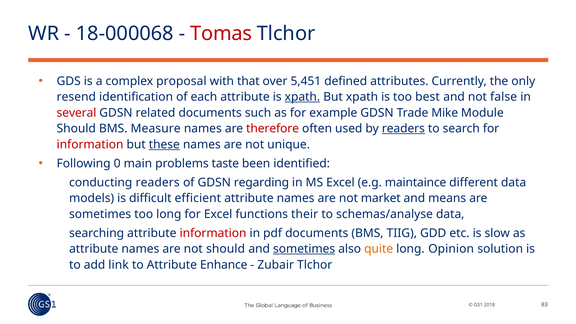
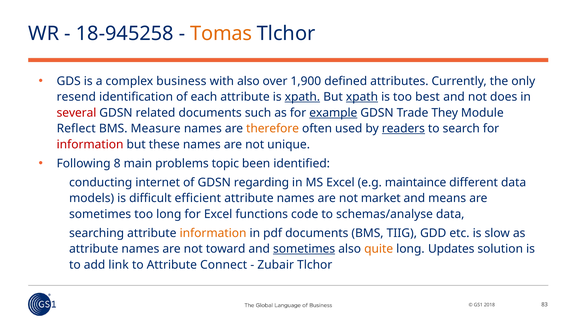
18-000068: 18-000068 -> 18-945258 (125, 34)
Tomas colour: red -> orange (221, 34)
proposal: proposal -> business (181, 81)
with that: that -> also (248, 81)
5,451: 5,451 -> 1,900 (306, 81)
xpath underline: none -> present (362, 97)
false: false -> does (504, 97)
example underline: none -> present (333, 113)
Mike: Mike -> They (445, 113)
Should: Should -> Reflect (76, 129)
therefore colour: red -> orange (273, 129)
these underline: present -> none (164, 144)
0: 0 -> 8 (117, 163)
taste: taste -> topic (225, 163)
conducting readers: readers -> internet (158, 182)
their: their -> code (305, 214)
information colour: red -> orange (213, 233)
not should: should -> toward (226, 249)
Opinion: Opinion -> Updates (451, 249)
Enhance: Enhance -> Connect (224, 265)
